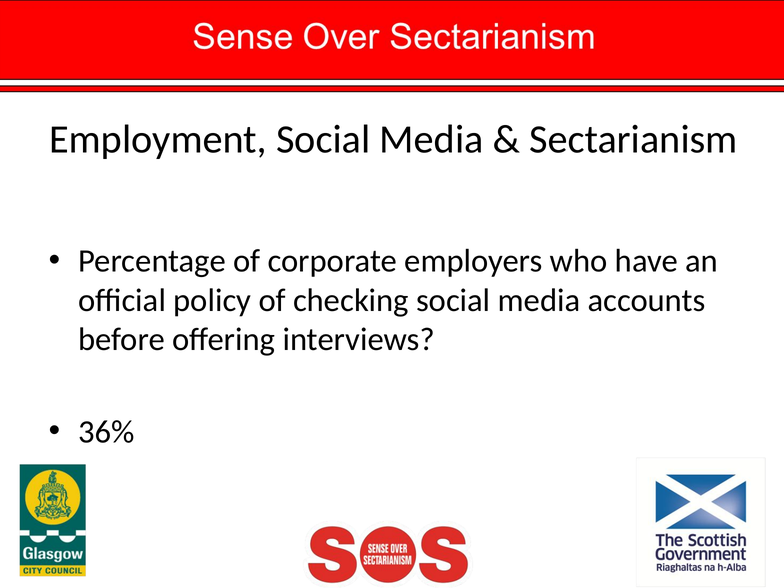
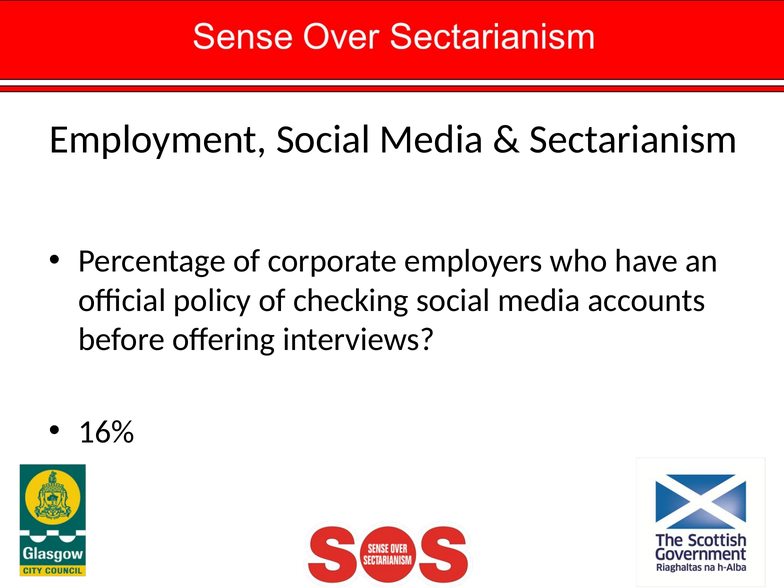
36%: 36% -> 16% (106, 432)
